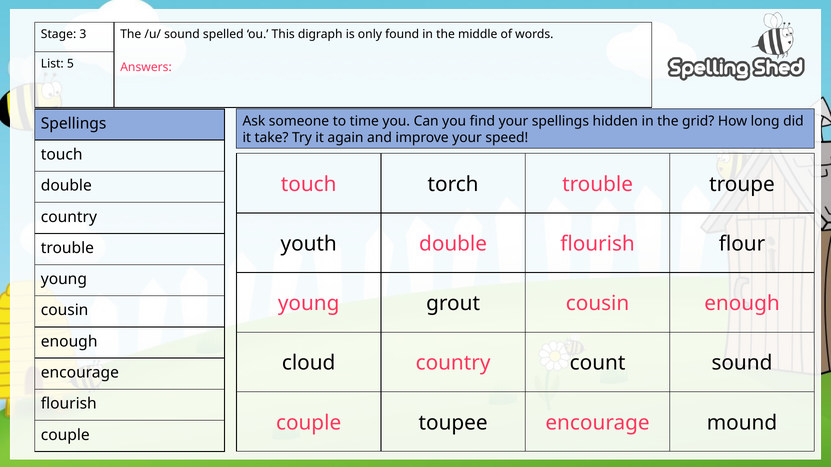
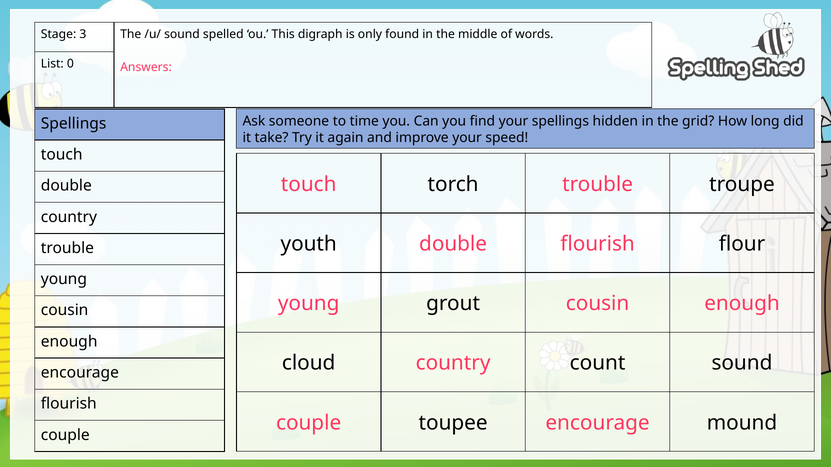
5: 5 -> 0 (70, 64)
